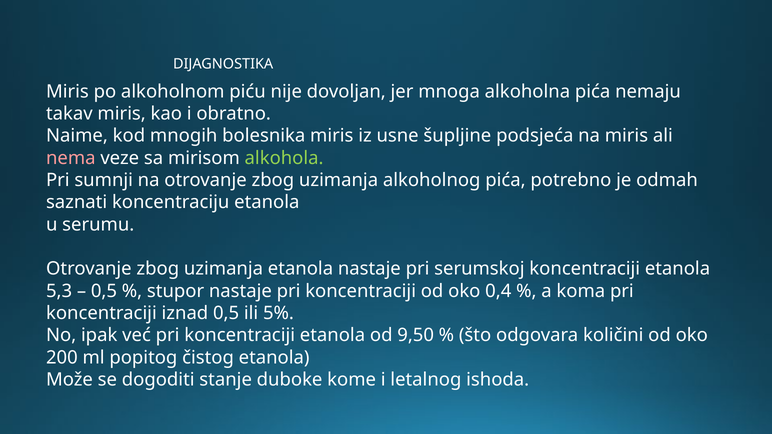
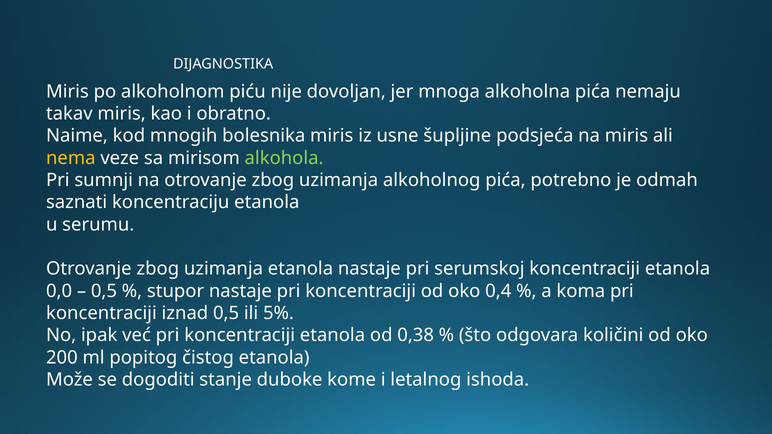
nema colour: pink -> yellow (71, 158)
5,3: 5,3 -> 0,0 (59, 291)
9,50: 9,50 -> 0,38 (416, 336)
